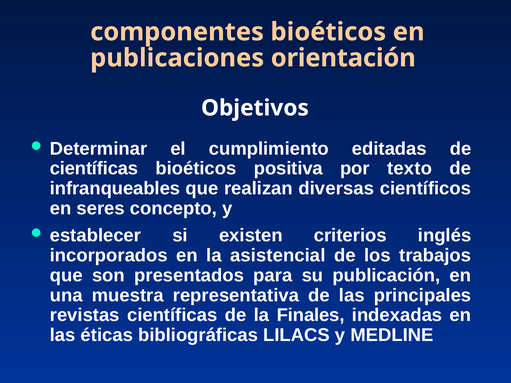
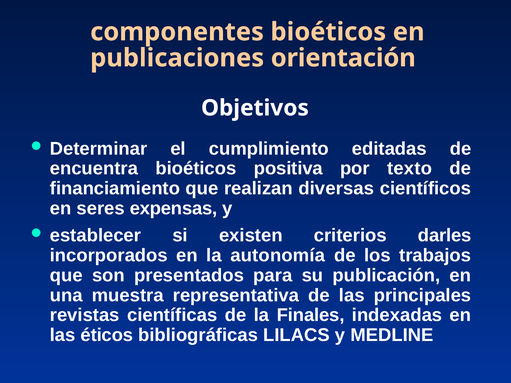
científicas: científicas -> encuentra (94, 169)
infranqueables: infranqueables -> financiamiento (115, 189)
concepto: concepto -> expensas (174, 208)
inglés: inglés -> darles (445, 236)
asistencial: asistencial -> autonomía (278, 256)
éticas: éticas -> éticos (107, 335)
